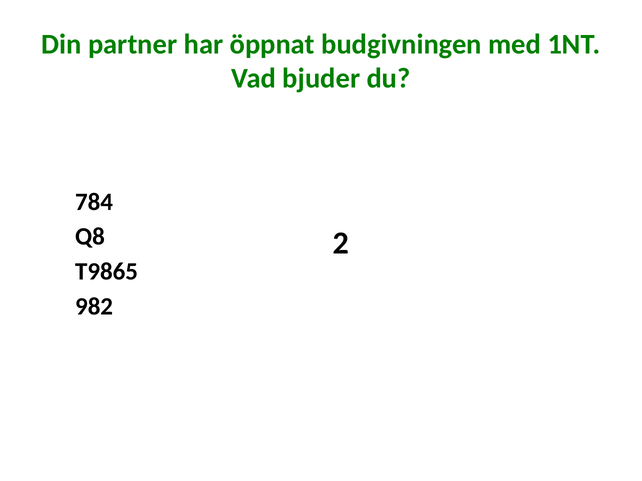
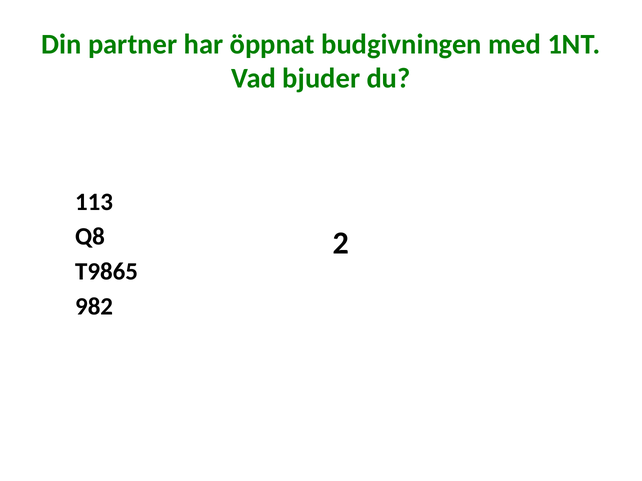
784: 784 -> 113 (94, 202)
